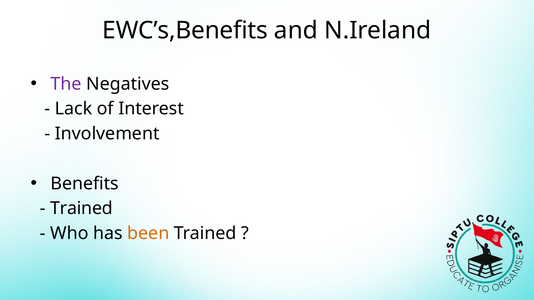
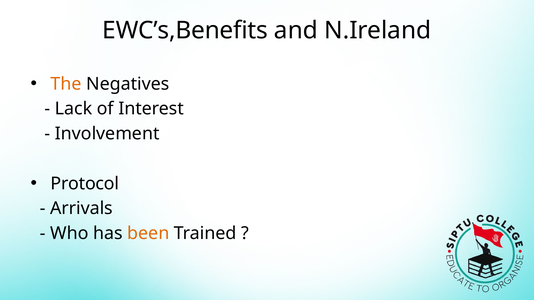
The colour: purple -> orange (66, 84)
Benefits: Benefits -> Protocol (85, 184)
Trained: Trained -> Arrivals (81, 209)
